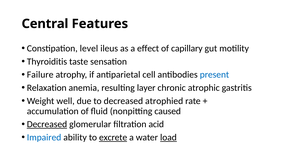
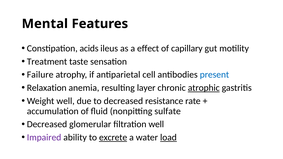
Central: Central -> Mental (45, 24)
level: level -> acids (89, 48)
Thyroiditis: Thyroiditis -> Treatment (47, 62)
atrophic underline: none -> present (204, 88)
atrophied: atrophied -> resistance (164, 101)
caused: caused -> sulfate (168, 111)
Decreased underline: present -> none (47, 124)
filtration acid: acid -> well (156, 124)
Impaired colour: blue -> purple (44, 138)
